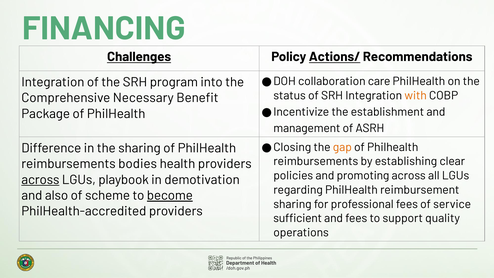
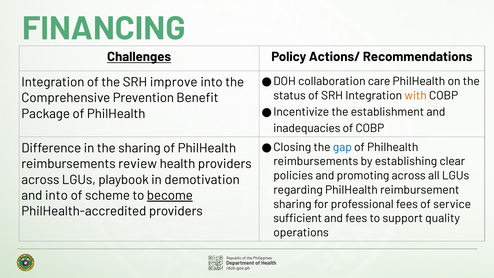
Actions/ underline: present -> none (335, 57)
program: program -> improve (174, 82)
Necessary: Necessary -> Prevention (143, 98)
management: management -> inadequacies (307, 128)
of ASRH: ASRH -> COBP (370, 128)
gap colour: orange -> blue (342, 147)
bodies: bodies -> review (138, 164)
across underline: present -> none (40, 180)
and also: also -> into (56, 195)
